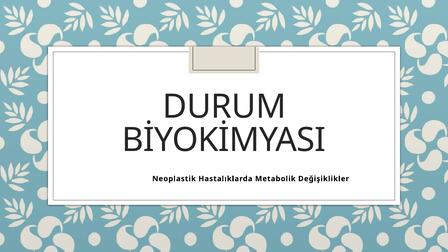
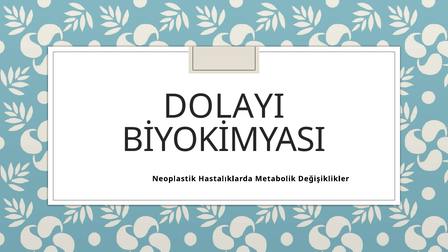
DURUM: DURUM -> DOLAYI (224, 107)
